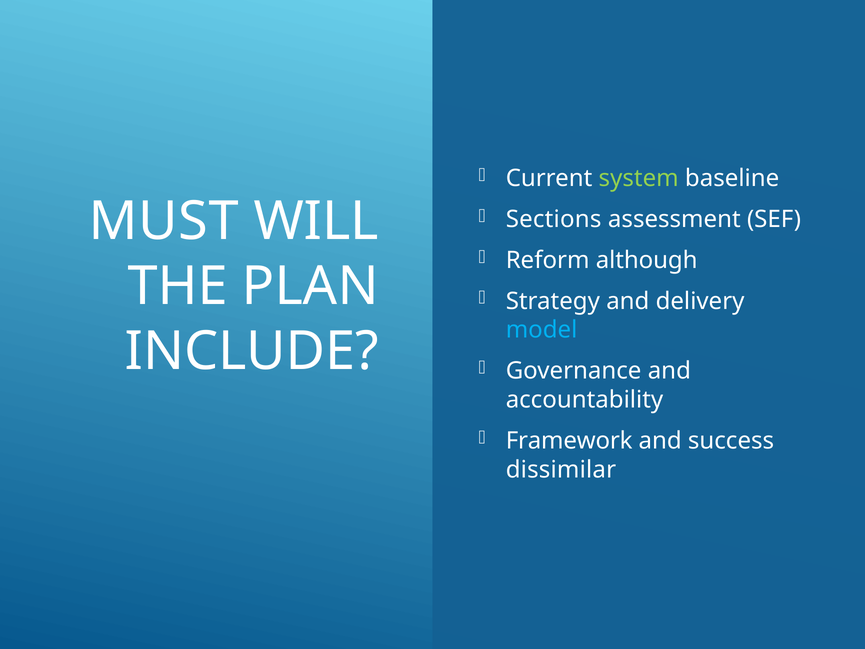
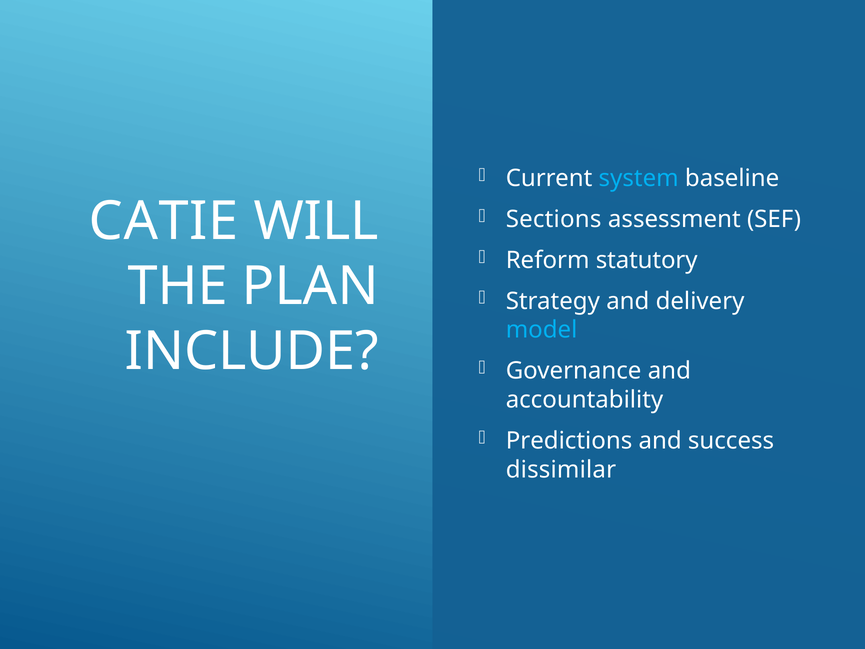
system colour: light green -> light blue (639, 178)
MUST: MUST -> CATIE (164, 221)
although: although -> statutory (647, 260)
Framework: Framework -> Predictions (569, 441)
